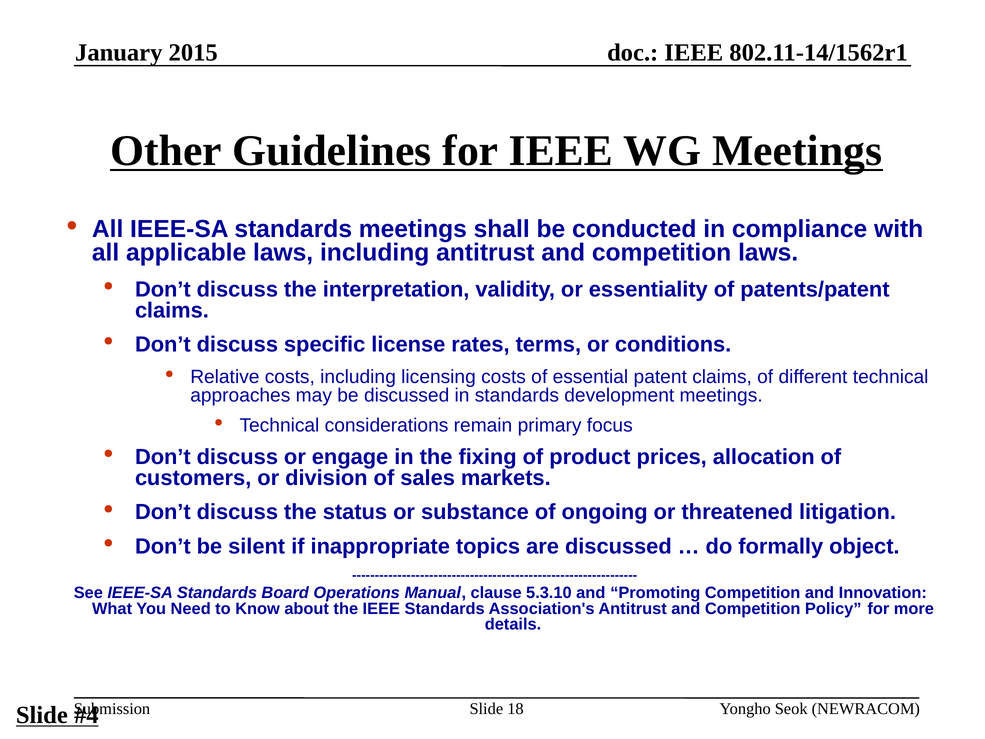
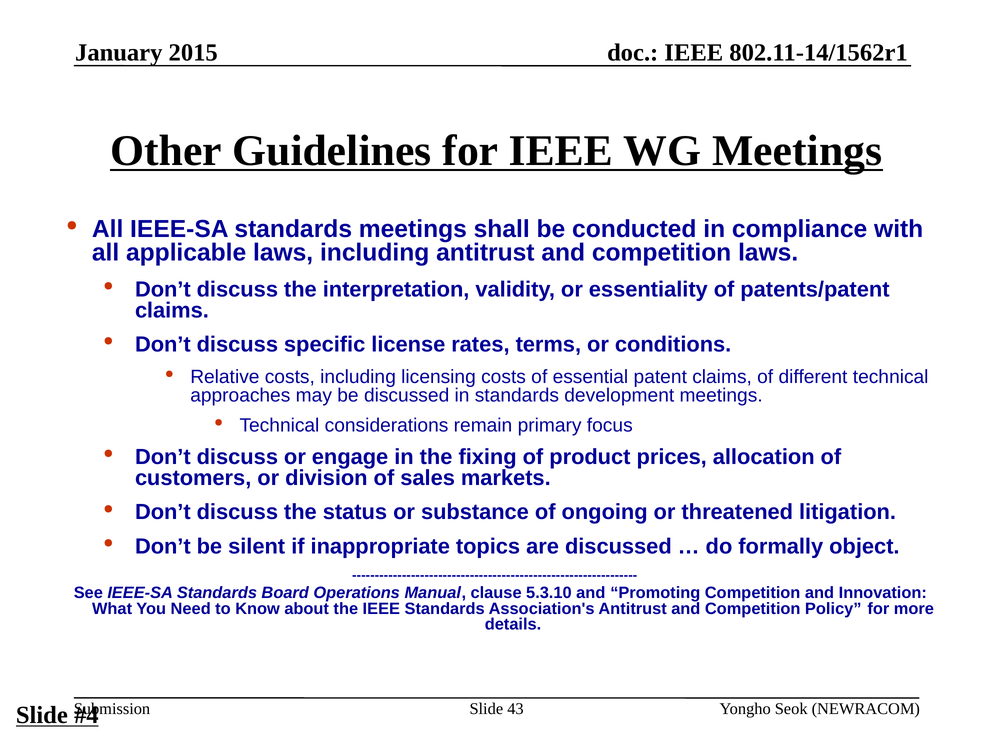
18: 18 -> 43 (515, 709)
